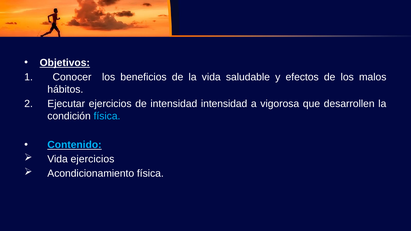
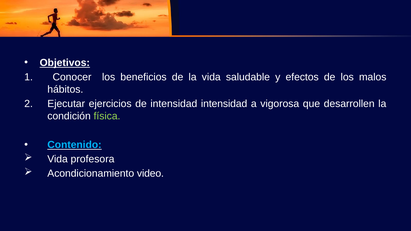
física colour: light blue -> light green (107, 116)
Vida ejercicios: ejercicios -> profesora (93, 159)
Acondicionamiento física: física -> video (150, 174)
